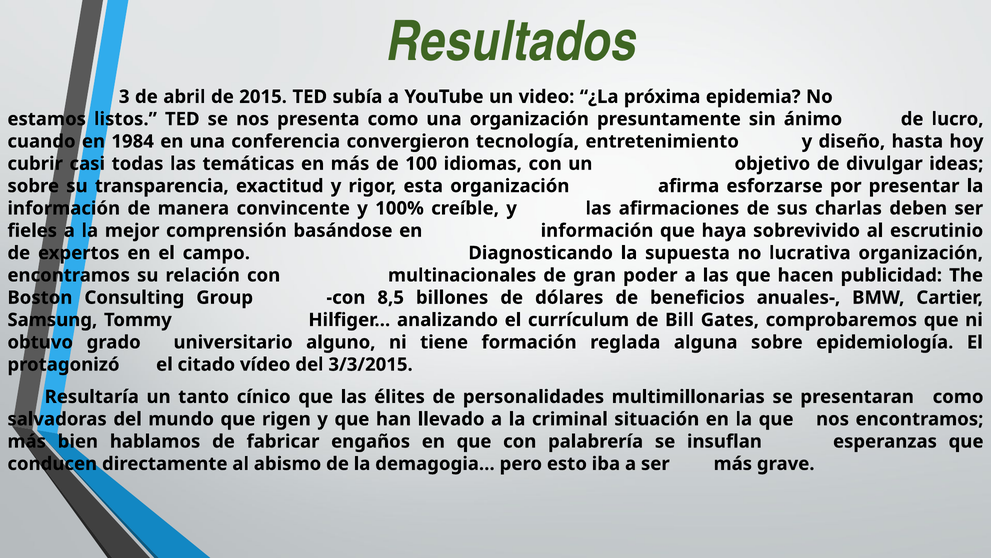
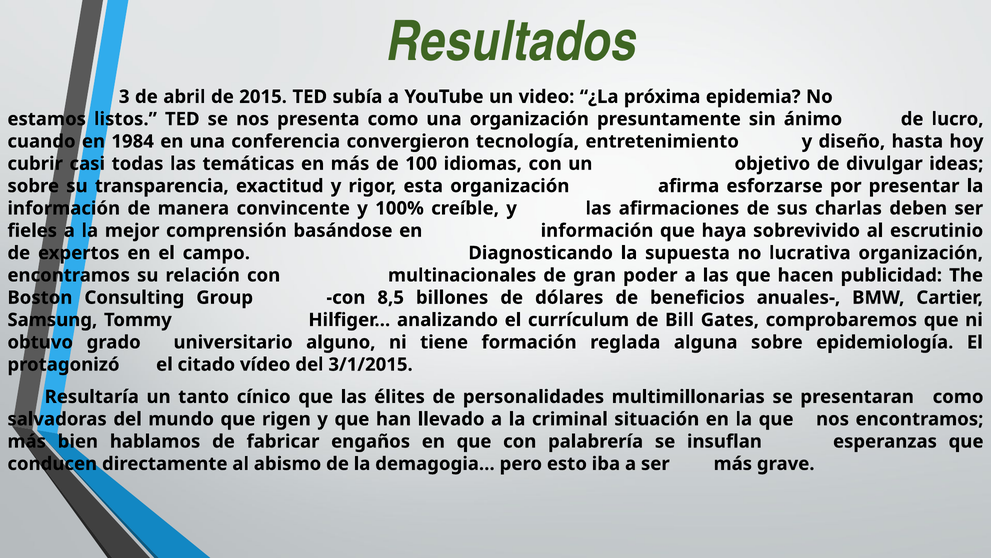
3/3/2015: 3/3/2015 -> 3/1/2015 (371, 364)
